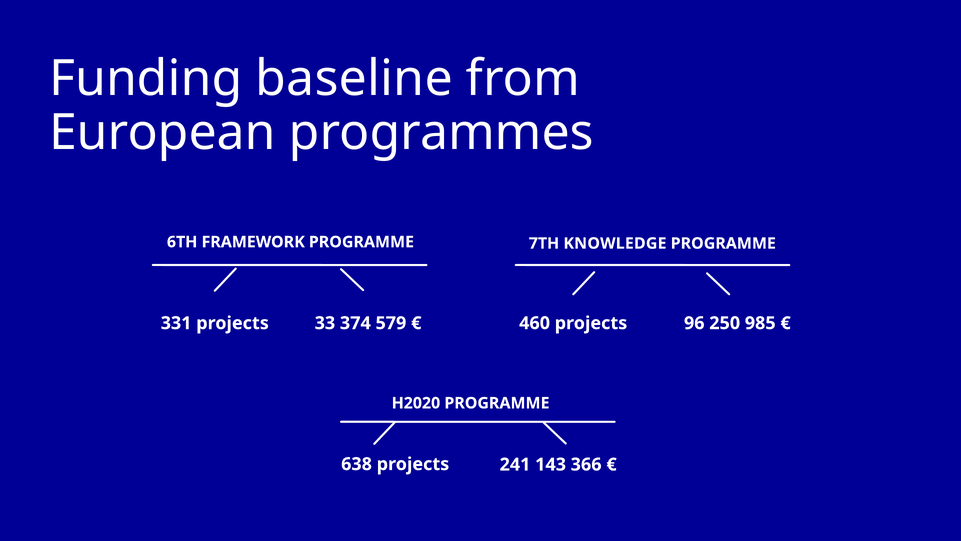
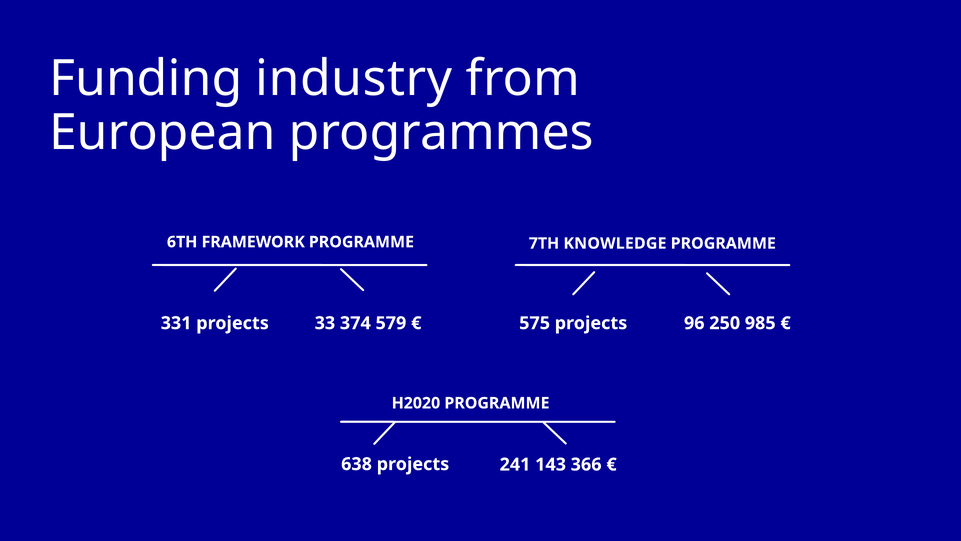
baseline: baseline -> industry (354, 79)
460: 460 -> 575 (535, 323)
